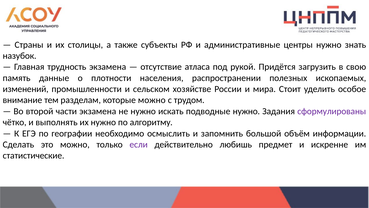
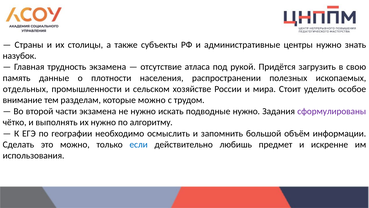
изменений: изменений -> отдельных (26, 89)
если colour: purple -> blue (139, 144)
статистические: статистические -> использования (34, 155)
